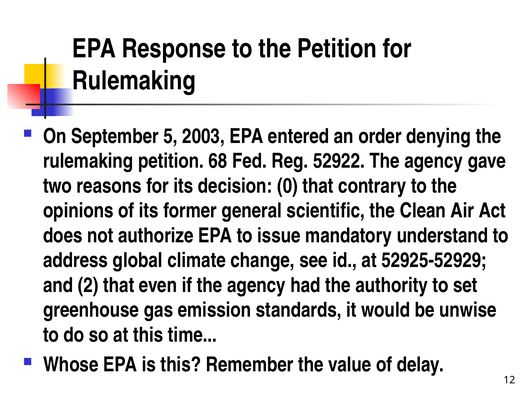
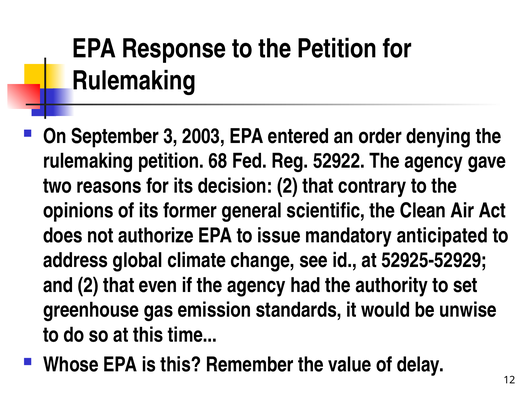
5: 5 -> 3 (171, 136)
decision 0: 0 -> 2 (287, 186)
understand: understand -> anticipated (442, 236)
